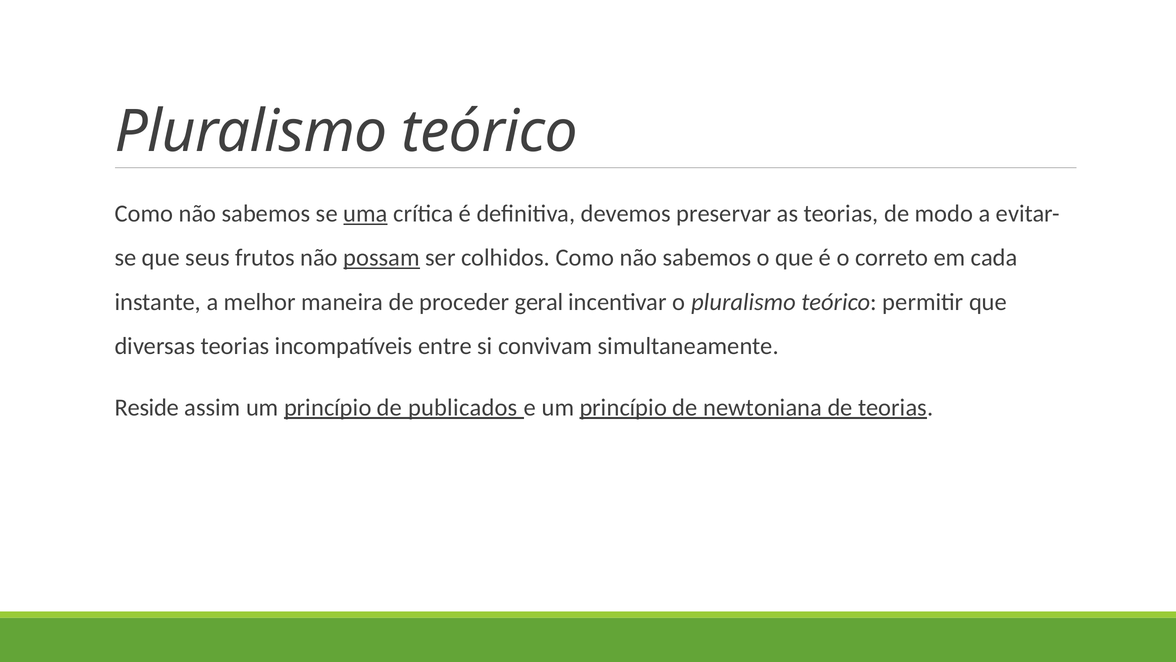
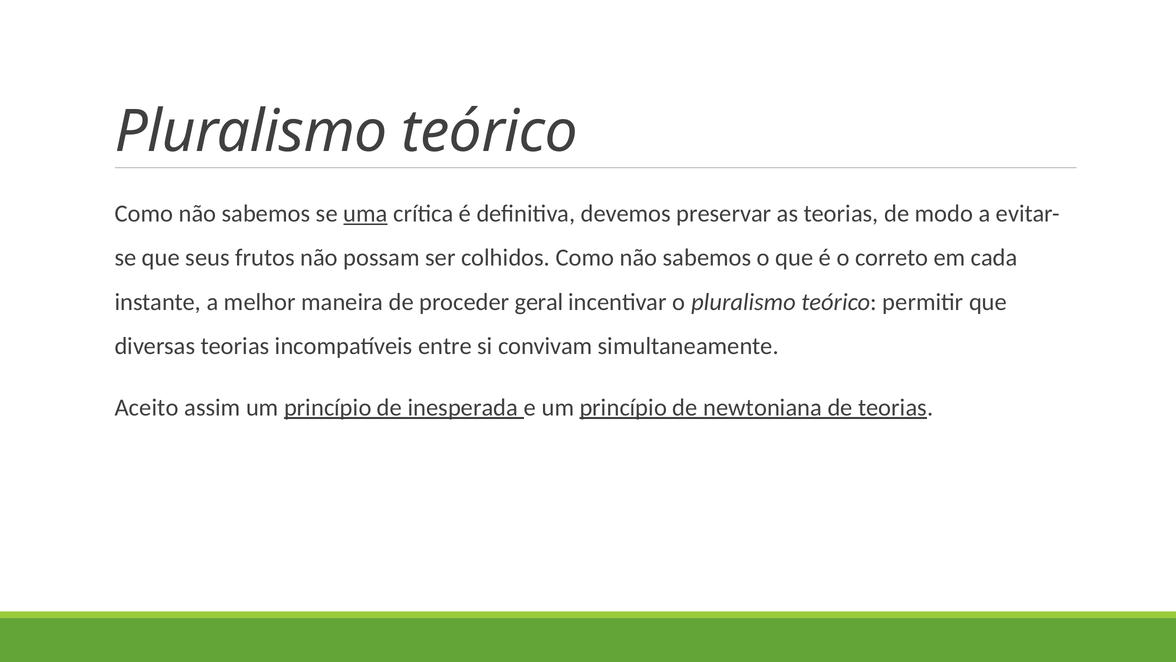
possam underline: present -> none (382, 258)
Reside: Reside -> Aceito (147, 407)
publicados: publicados -> inesperada (463, 407)
